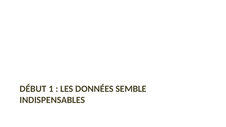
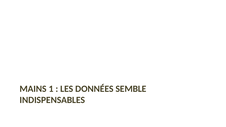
DÉBUT: DÉBUT -> MAINS (33, 89)
